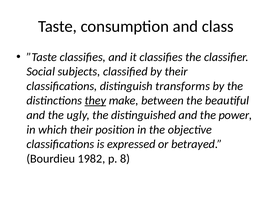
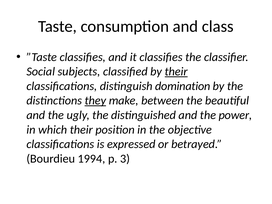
their underline: none -> present (176, 72)
transforms: transforms -> domination (183, 86)
1982: 1982 -> 1994 (92, 159)
8: 8 -> 3 (125, 159)
